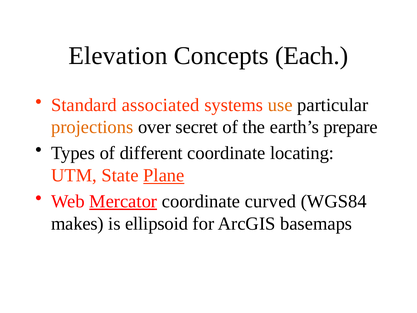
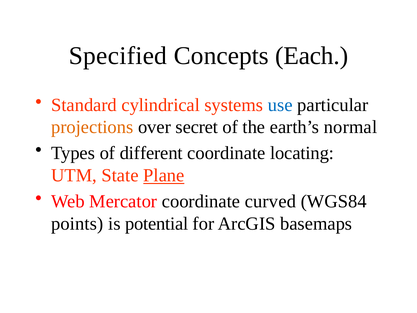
Elevation: Elevation -> Specified (118, 56)
associated: associated -> cylindrical (161, 105)
use colour: orange -> blue (280, 105)
prepare: prepare -> normal (350, 127)
Mercator underline: present -> none (123, 201)
makes: makes -> points (77, 223)
ellipsoid: ellipsoid -> potential (157, 223)
